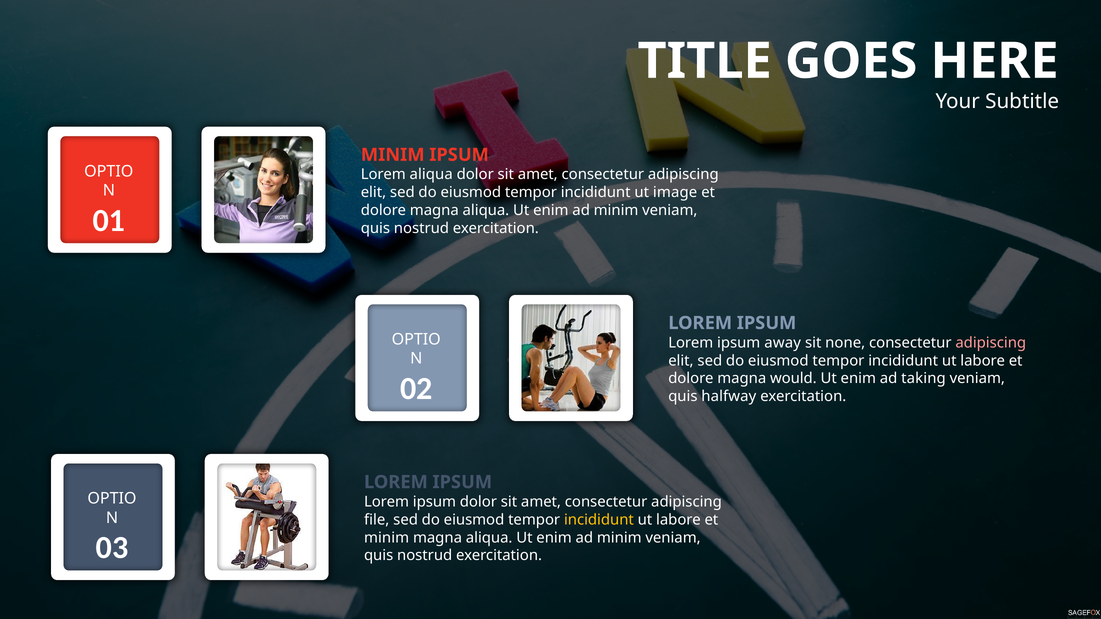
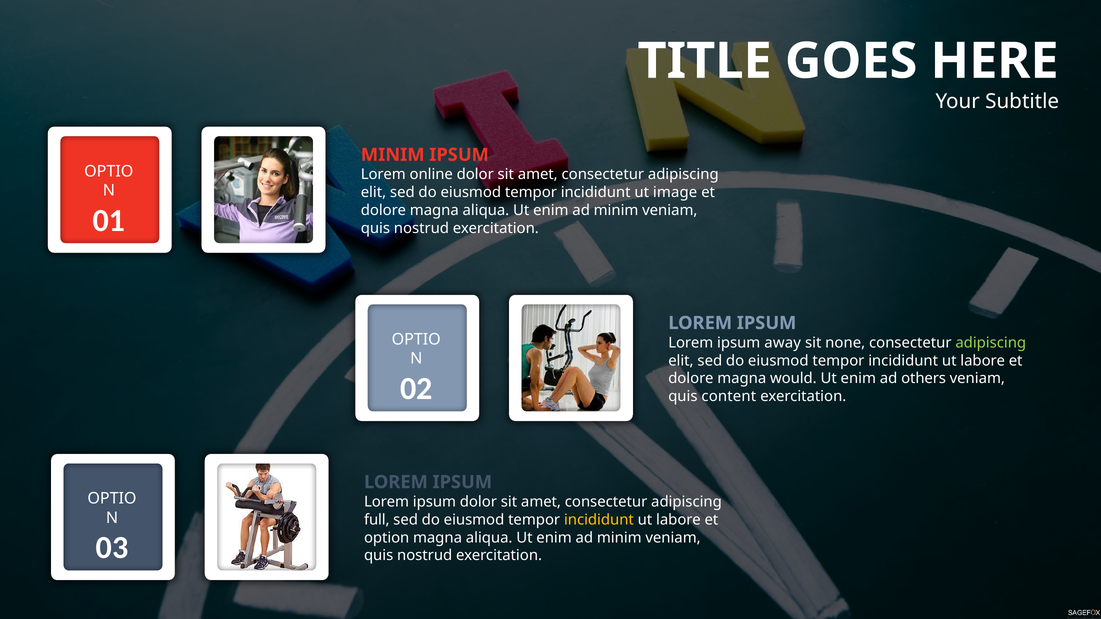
Lorem aliqua: aliqua -> online (431, 175)
adipiscing colour: pink -> light green (991, 343)
taking: taking -> others (924, 379)
halfway: halfway -> content (729, 397)
file: file -> full (377, 520)
minim: minim -> option (387, 538)
